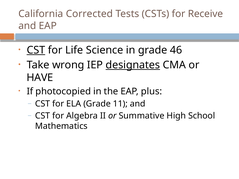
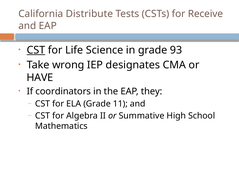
Corrected: Corrected -> Distribute (89, 14)
46: 46 -> 93 (176, 50)
designates underline: present -> none (133, 65)
photocopied: photocopied -> coordinators (63, 91)
plus: plus -> they (152, 91)
